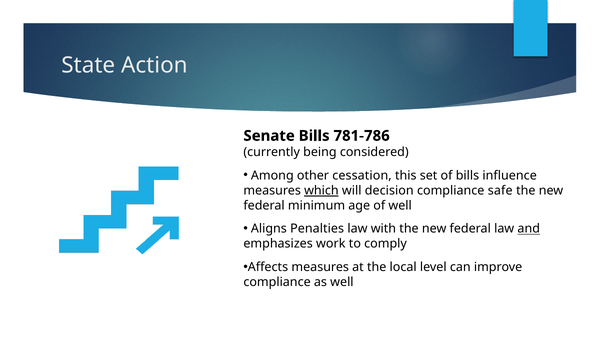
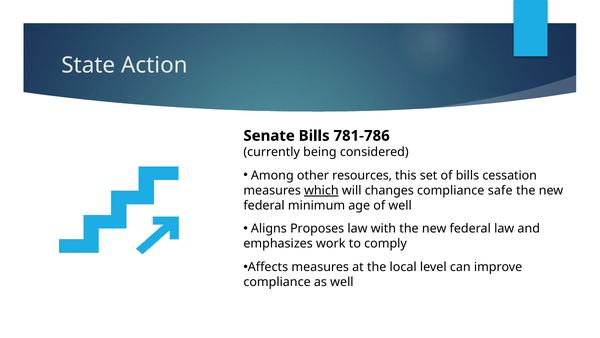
cessation: cessation -> resources (362, 175)
influence: influence -> cessation (510, 175)
decision: decision -> changes (389, 190)
Penalties: Penalties -> Proposes (317, 228)
and underline: present -> none (529, 228)
